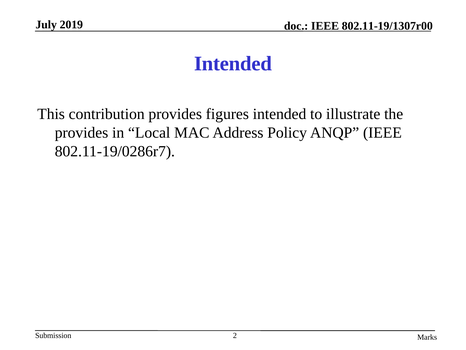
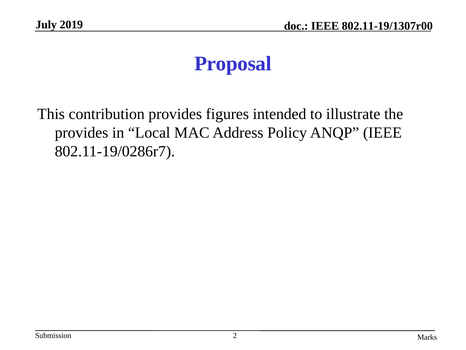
Intended: Intended -> Proposal (233, 64)
